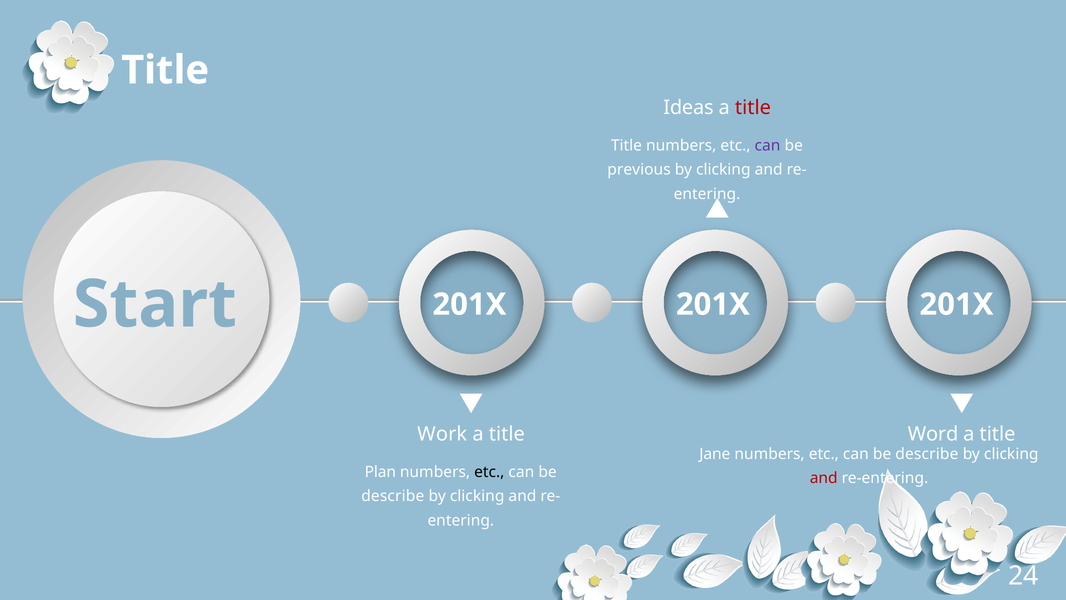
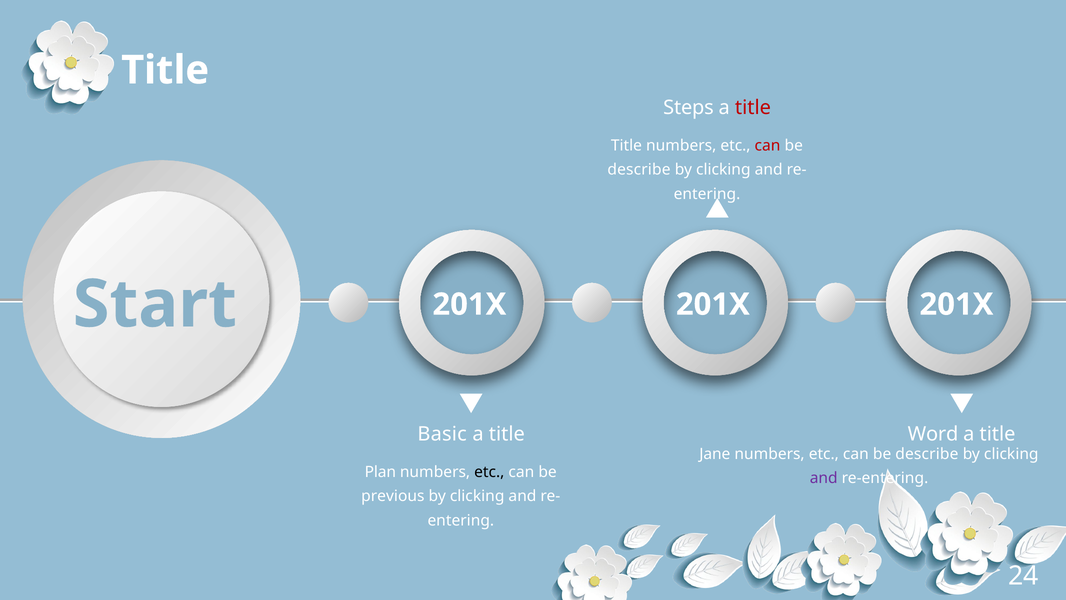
Ideas: Ideas -> Steps (688, 107)
can colour: purple -> red (768, 145)
previous: previous -> describe (639, 170)
Work: Work -> Basic (442, 434)
and colour: red -> purple (824, 478)
describe: describe -> previous (393, 496)
